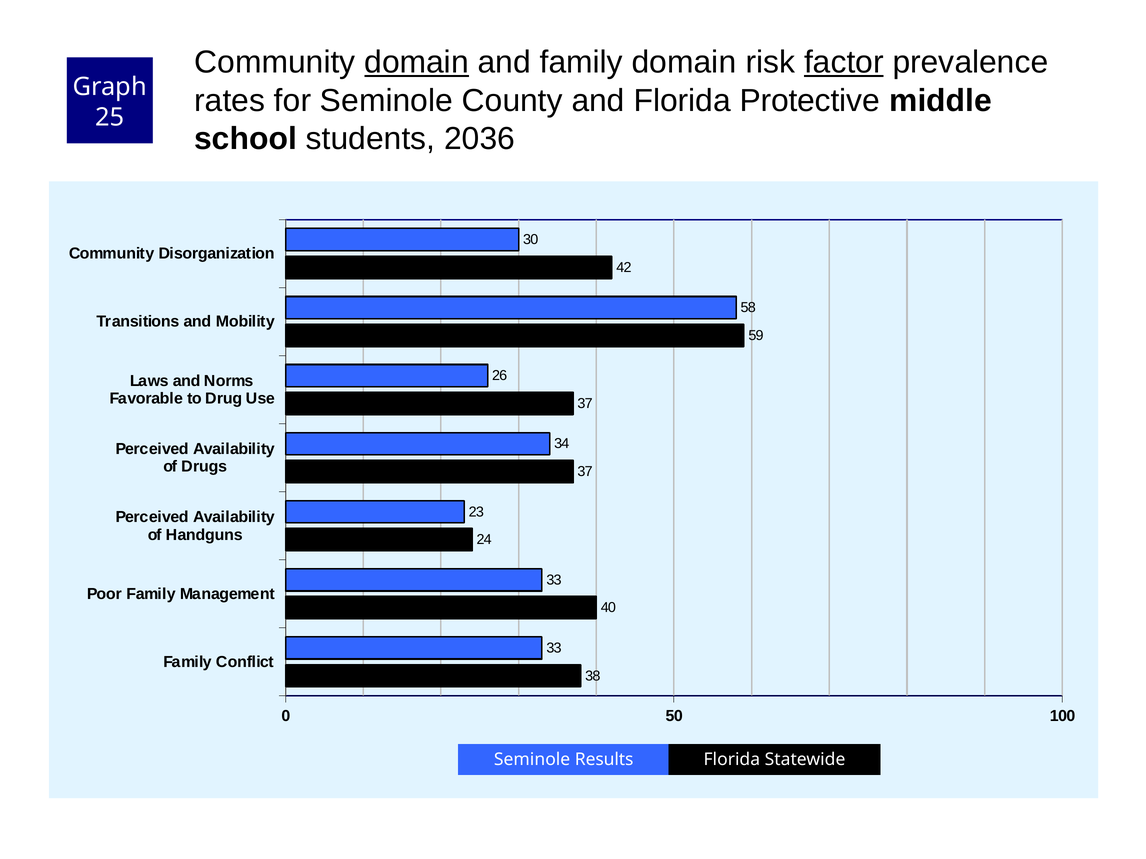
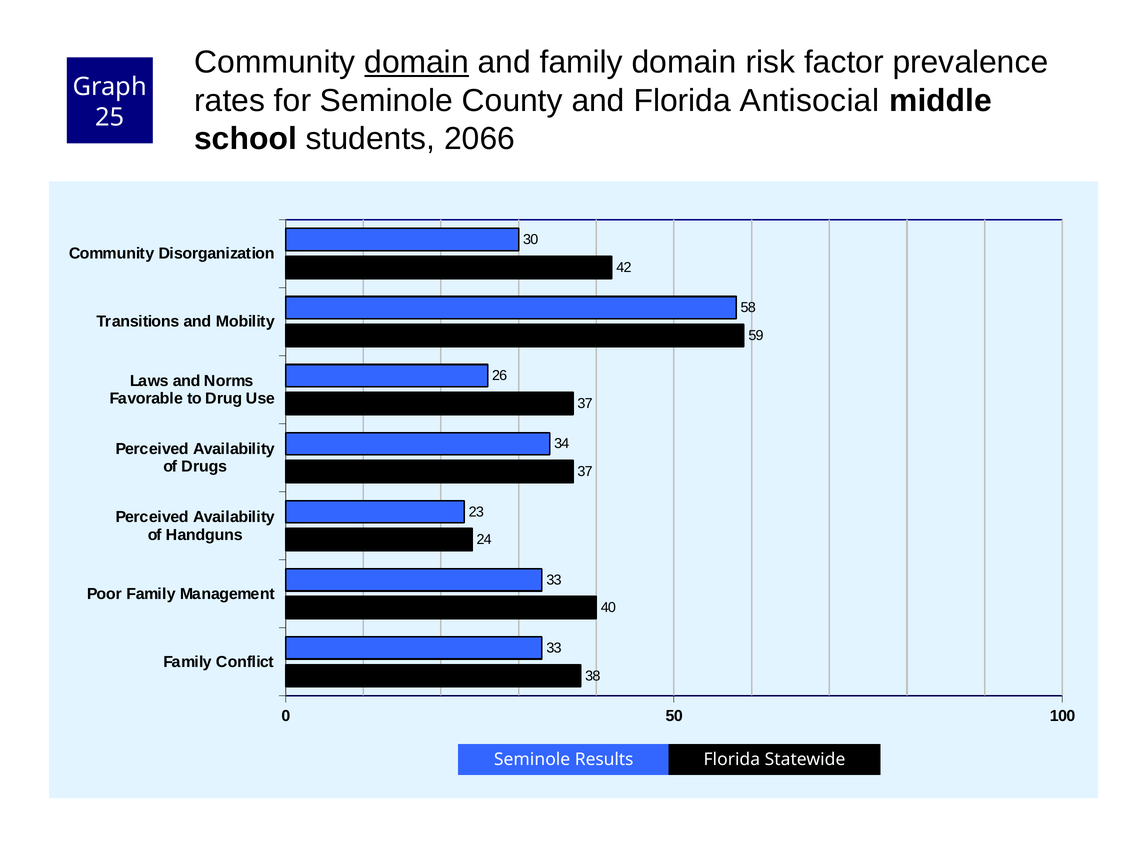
factor underline: present -> none (844, 62)
Protective: Protective -> Antisocial (810, 101)
2036: 2036 -> 2066 (480, 139)
